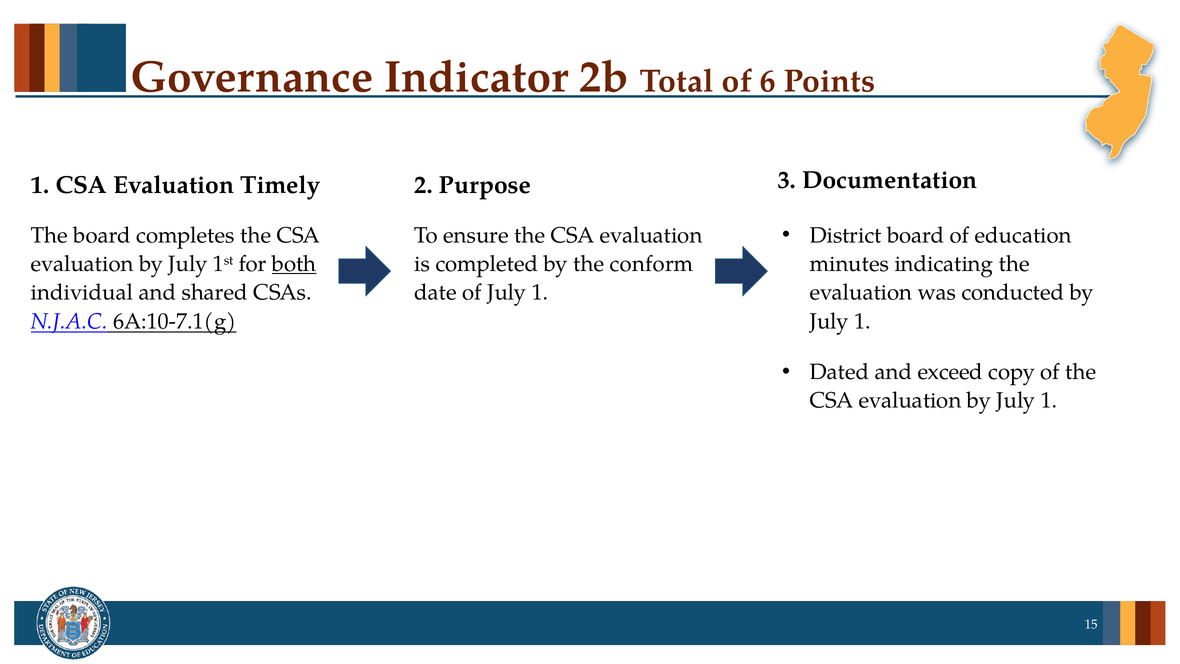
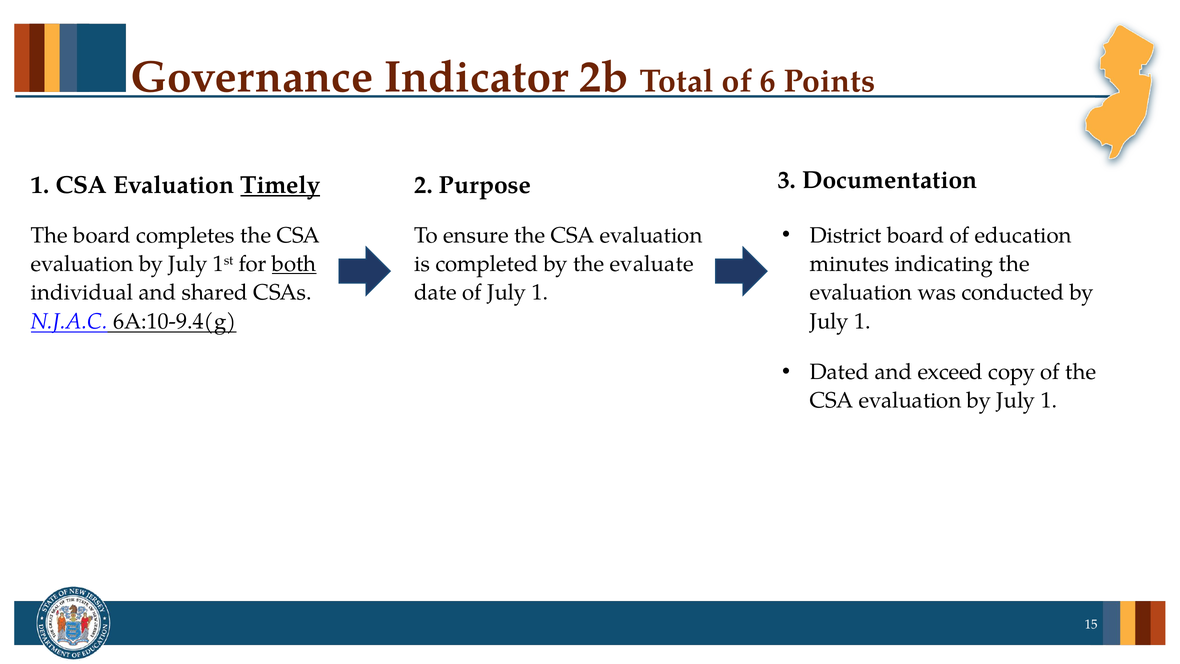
Timely underline: none -> present (280, 185)
conform: conform -> evaluate (652, 264)
6A:10-7.1(g: 6A:10-7.1(g -> 6A:10-9.4(g (175, 321)
